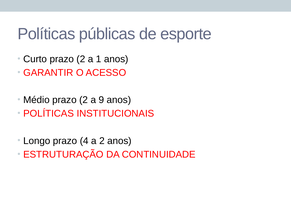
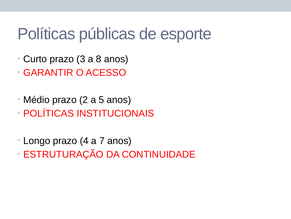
Curto prazo 2: 2 -> 3 (81, 59)
1: 1 -> 8 (99, 59)
9: 9 -> 5 (101, 100)
a 2: 2 -> 7 (102, 140)
